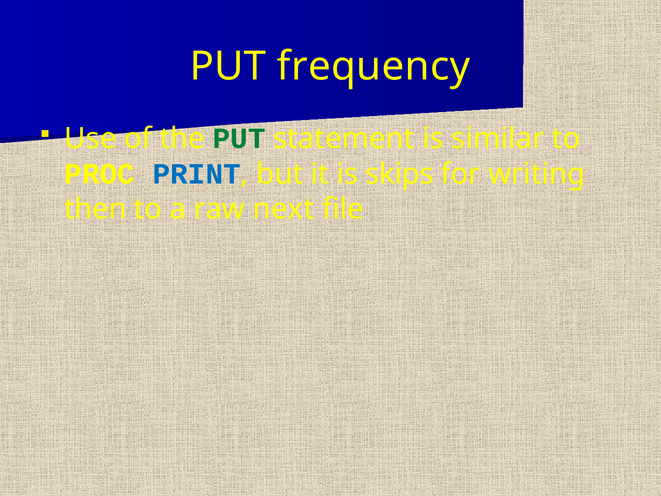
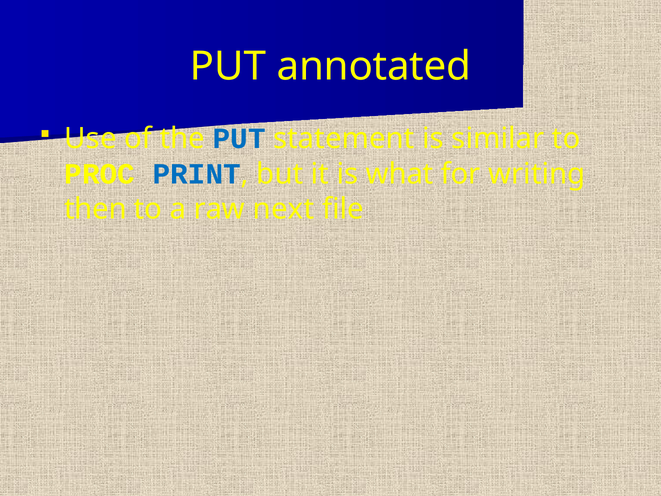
frequency: frequency -> annotated (374, 66)
PUT colour: green -> blue (239, 139)
skips: skips -> what (400, 174)
